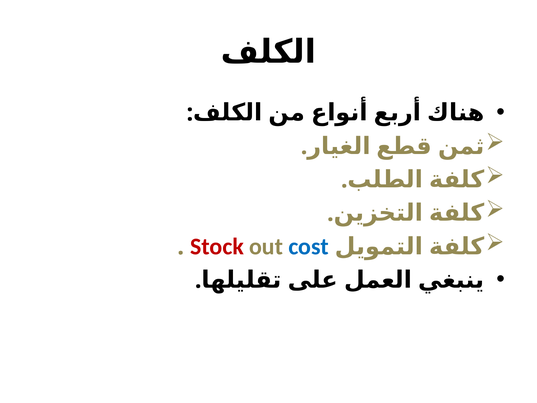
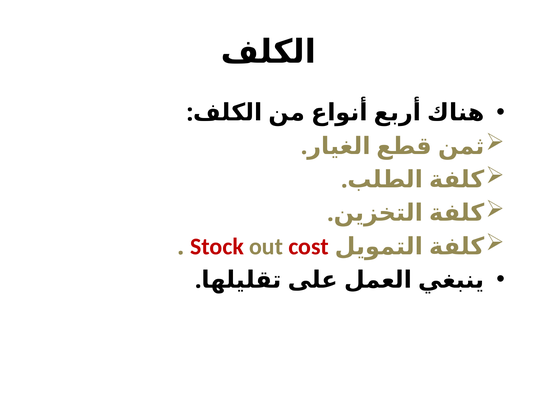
cost colour: blue -> red (309, 246)
